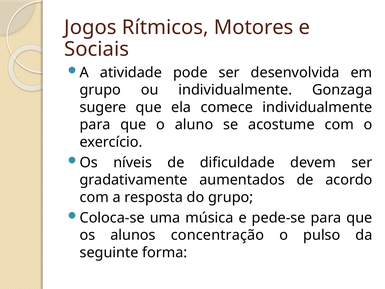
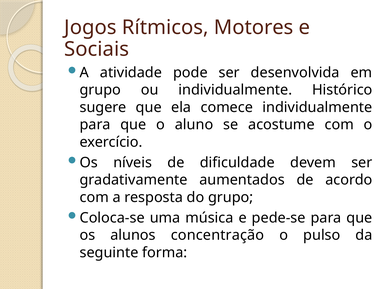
Gonzaga: Gonzaga -> Histórico (342, 90)
